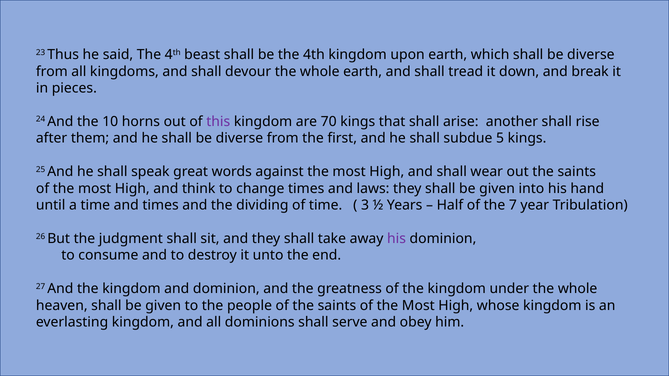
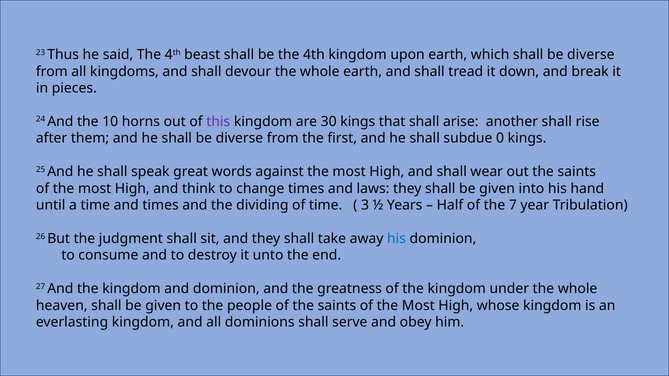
70: 70 -> 30 (329, 122)
5: 5 -> 0 (500, 138)
his colour: purple -> blue (397, 239)
